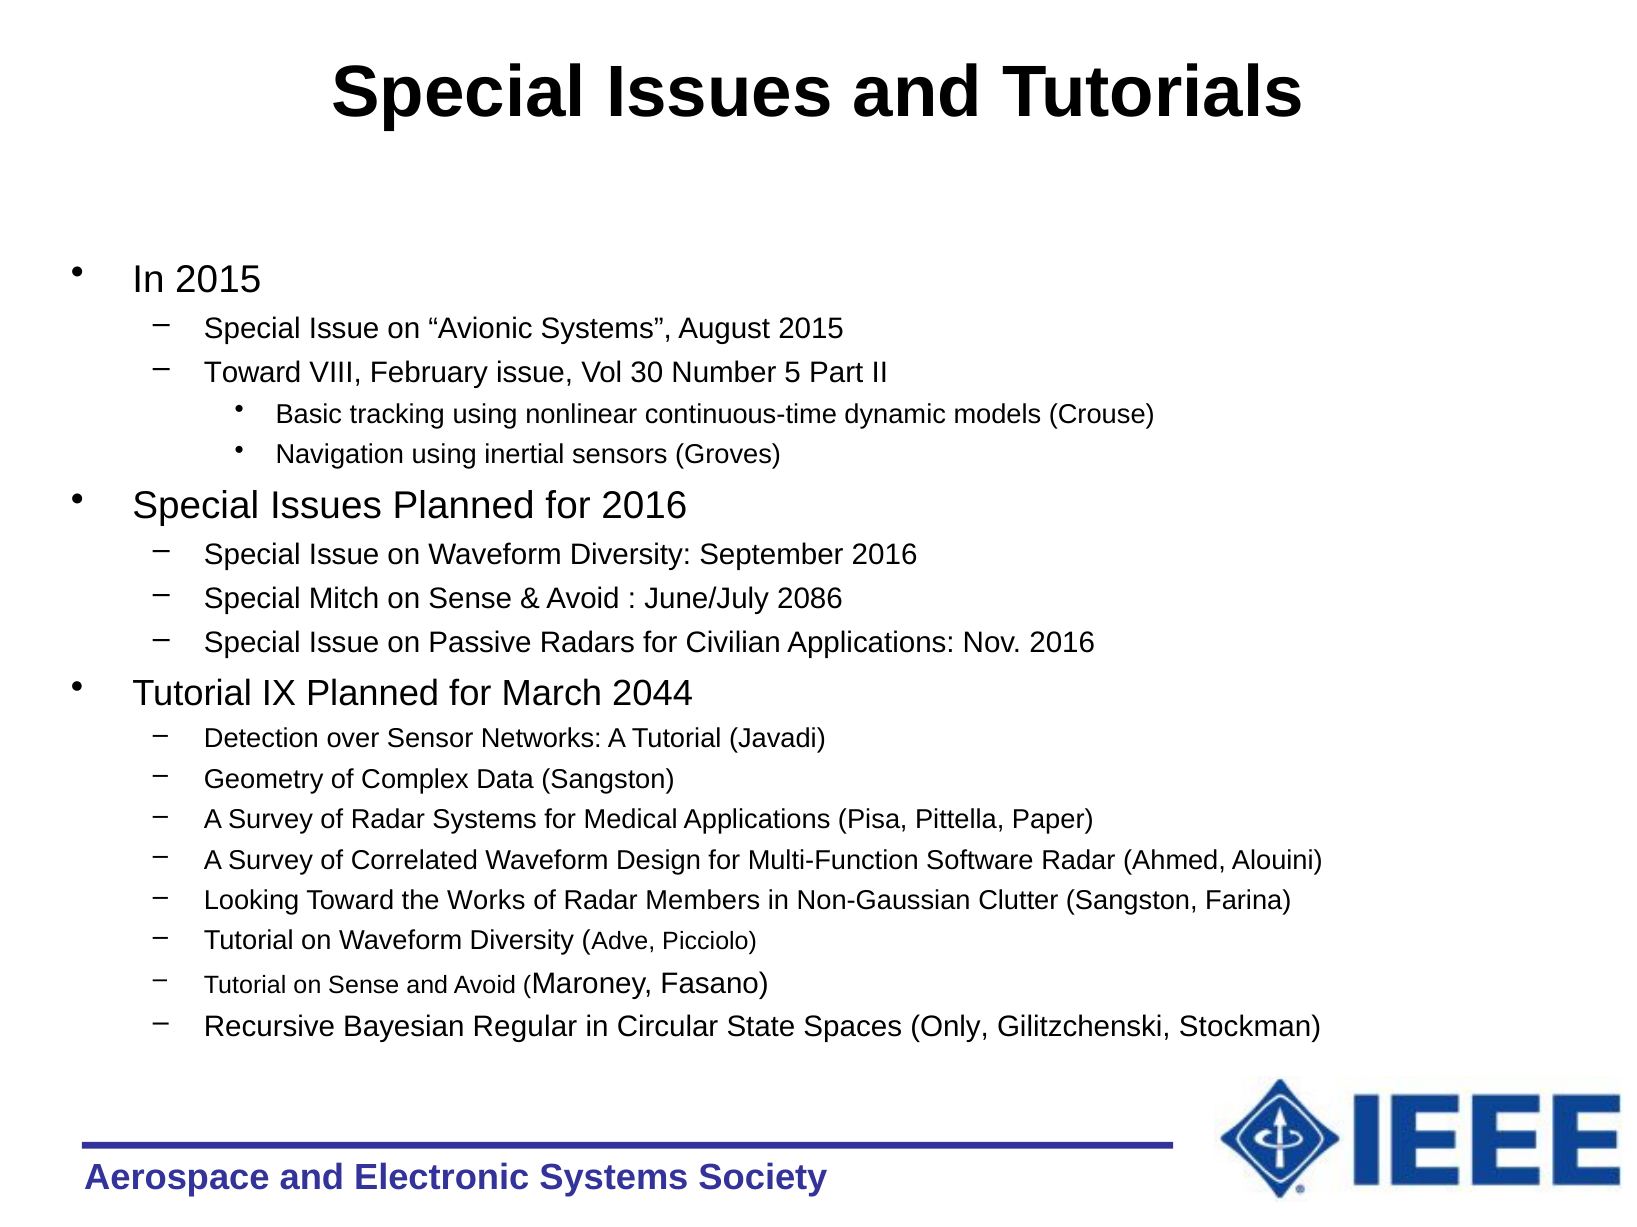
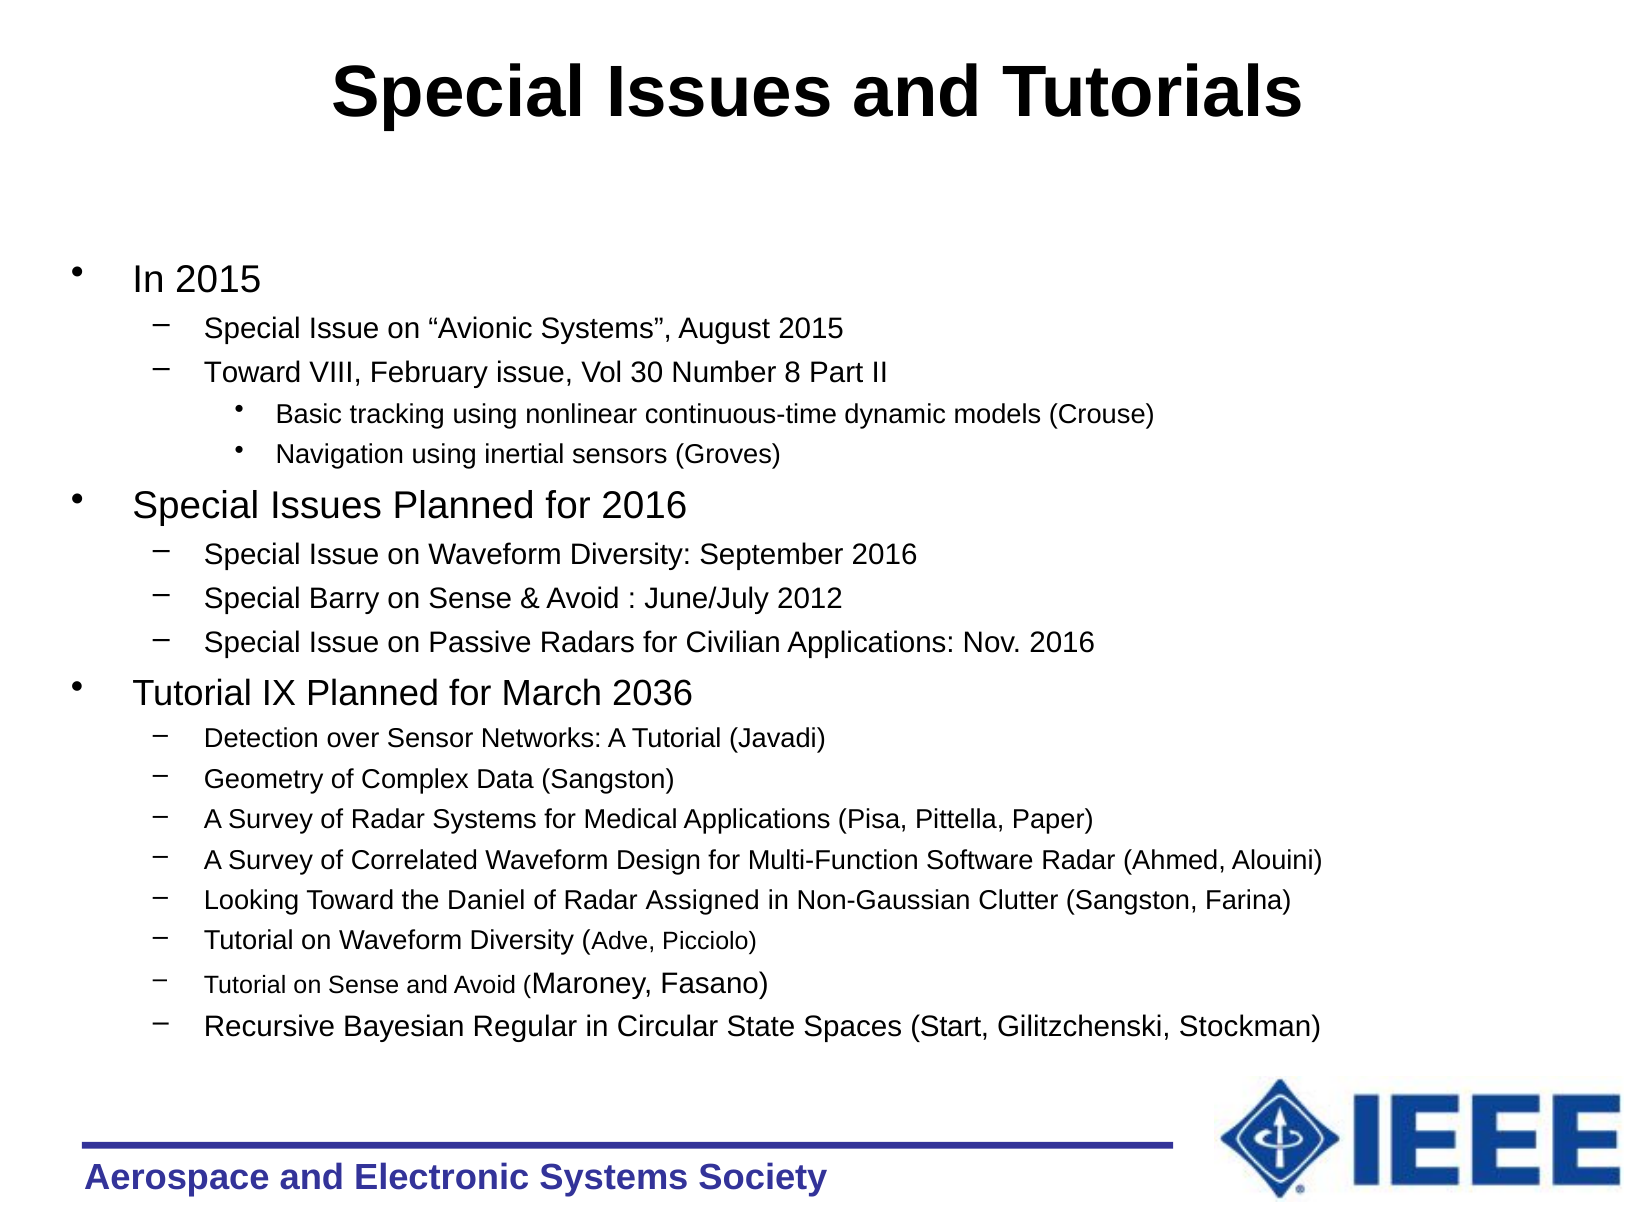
5: 5 -> 8 (793, 373)
Mitch: Mitch -> Barry (344, 599)
2086: 2086 -> 2012 (810, 599)
2044: 2044 -> 2036 (653, 694)
Works: Works -> Daniel (486, 901)
Members: Members -> Assigned (703, 901)
Only: Only -> Start (950, 1028)
